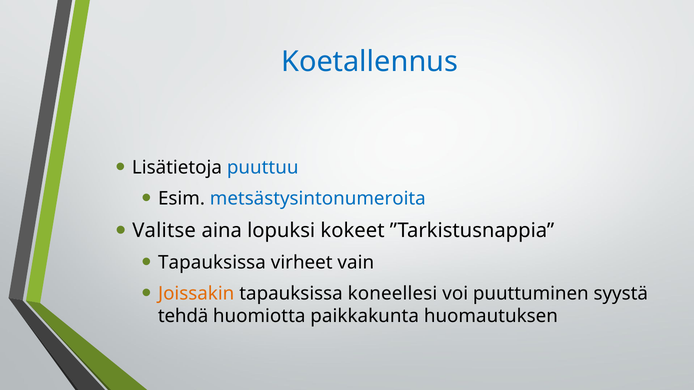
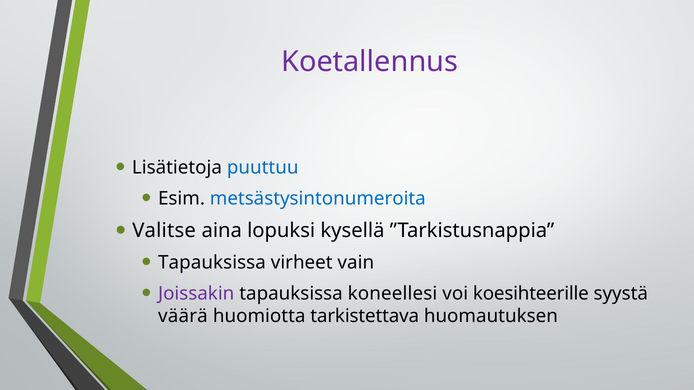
Koetallennus colour: blue -> purple (370, 62)
kokeet: kokeet -> kysellä (352, 231)
Joissakin colour: orange -> purple (196, 294)
puuttuminen: puuttuminen -> koesihteerille (531, 294)
tehdä: tehdä -> väärä (183, 316)
paikkakunta: paikkakunta -> tarkistettava (365, 316)
